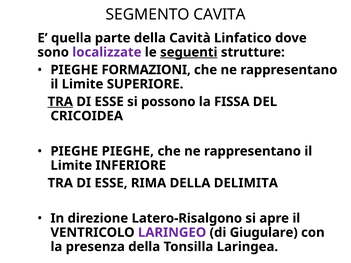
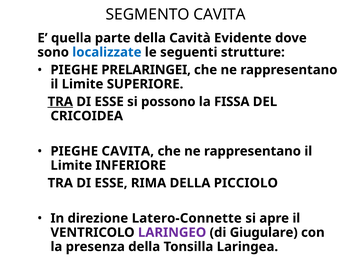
Linfatico: Linfatico -> Evidente (243, 38)
localizzate colour: purple -> blue (107, 52)
seguenti underline: present -> none (189, 52)
FORMAZIONI: FORMAZIONI -> PRELARINGEI (146, 70)
PIEGHE PIEGHE: PIEGHE -> CAVITA (128, 151)
DELIMITA: DELIMITA -> PICCIOLO (246, 183)
Latero-Risalgono: Latero-Risalgono -> Latero-Connette (187, 218)
